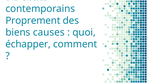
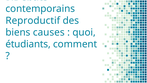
Proprement: Proprement -> Reproductif (33, 20)
échapper: échapper -> étudiants (28, 44)
